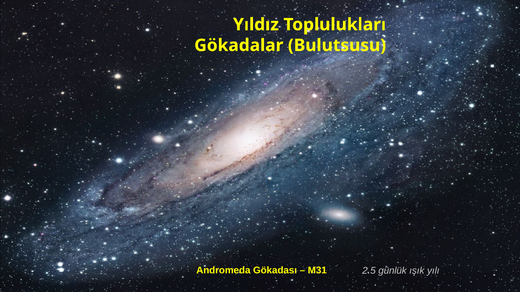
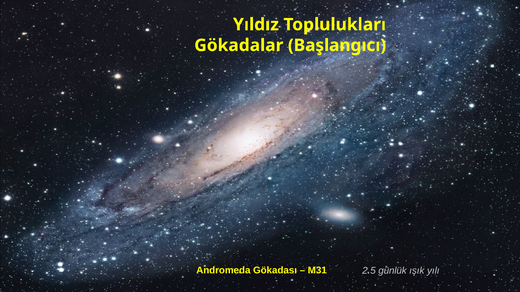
Bulutsusu: Bulutsusu -> Başlangıcı (337, 45)
